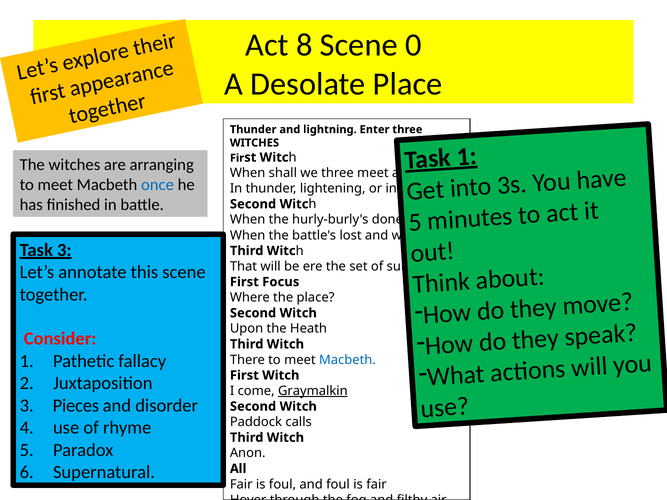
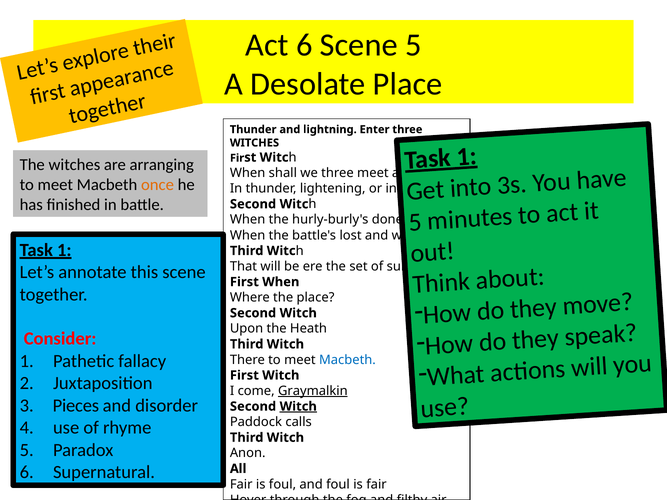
Act 8: 8 -> 6 (304, 45)
Scene 0: 0 -> 5 (413, 45)
once colour: blue -> orange (157, 185)
3: 3 -> 1 (64, 250)
First Focus: Focus -> When (281, 282)
Witch underline: none -> present (298, 407)
